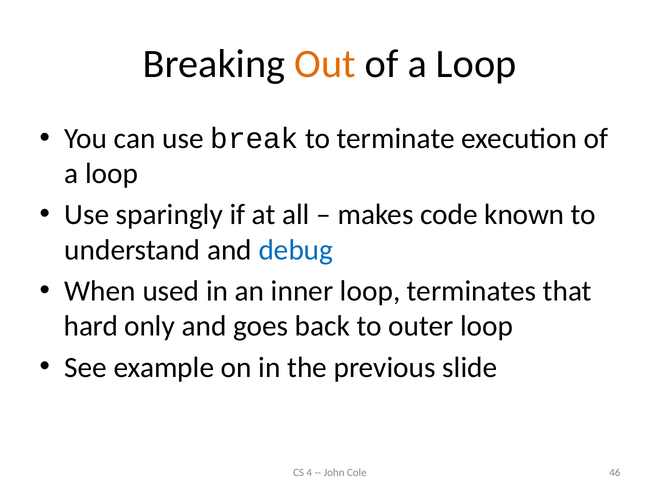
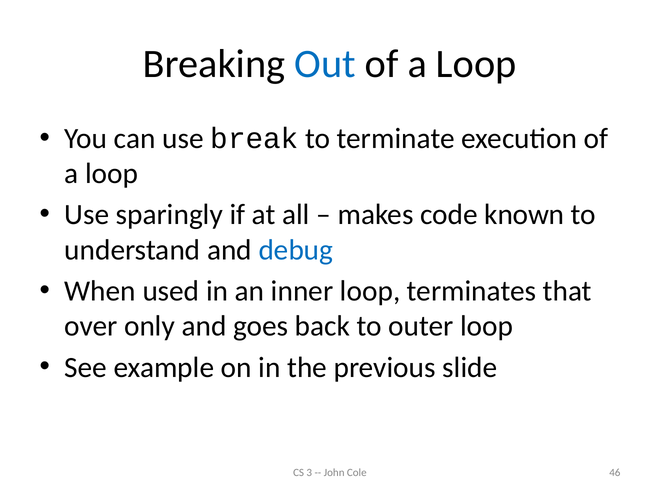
Out colour: orange -> blue (325, 64)
hard: hard -> over (91, 326)
4: 4 -> 3 (309, 473)
